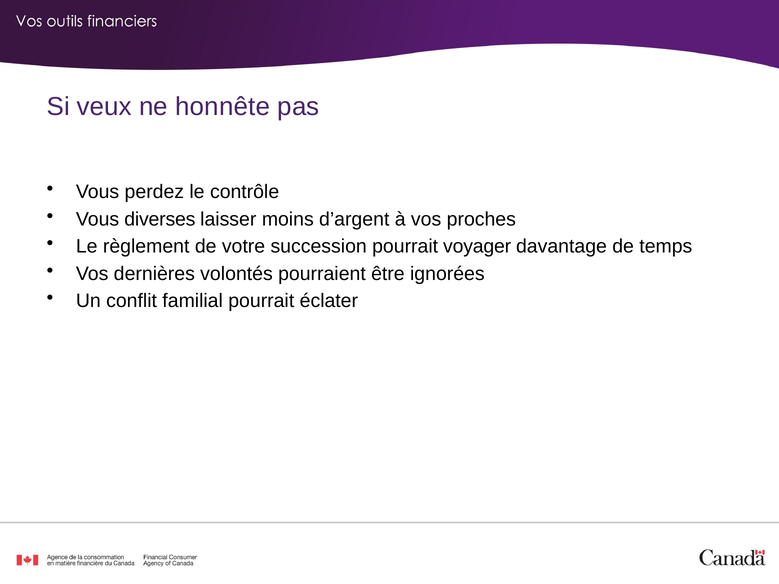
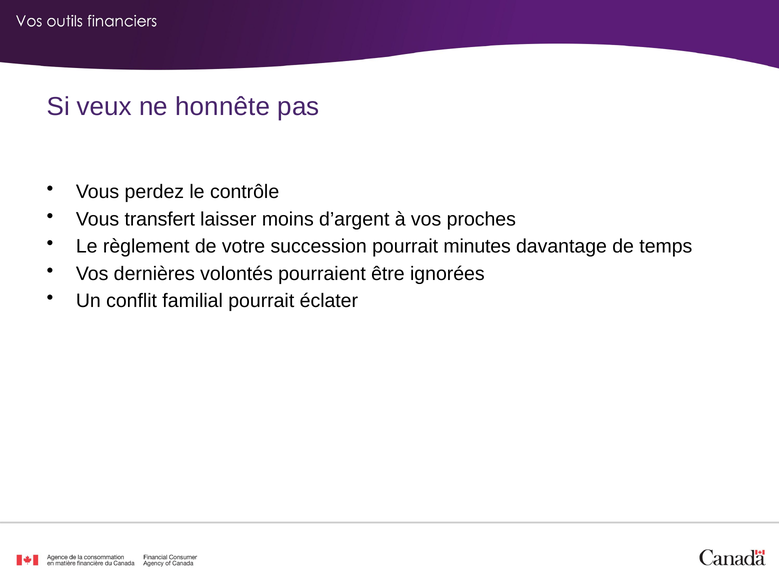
diverses: diverses -> transfert (160, 219)
voyager: voyager -> minutes (477, 247)
